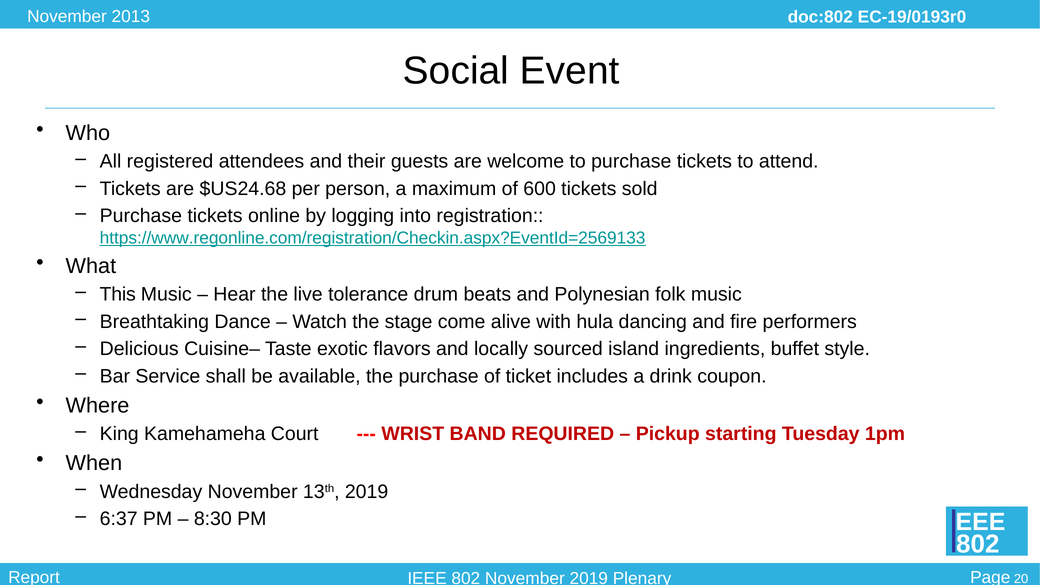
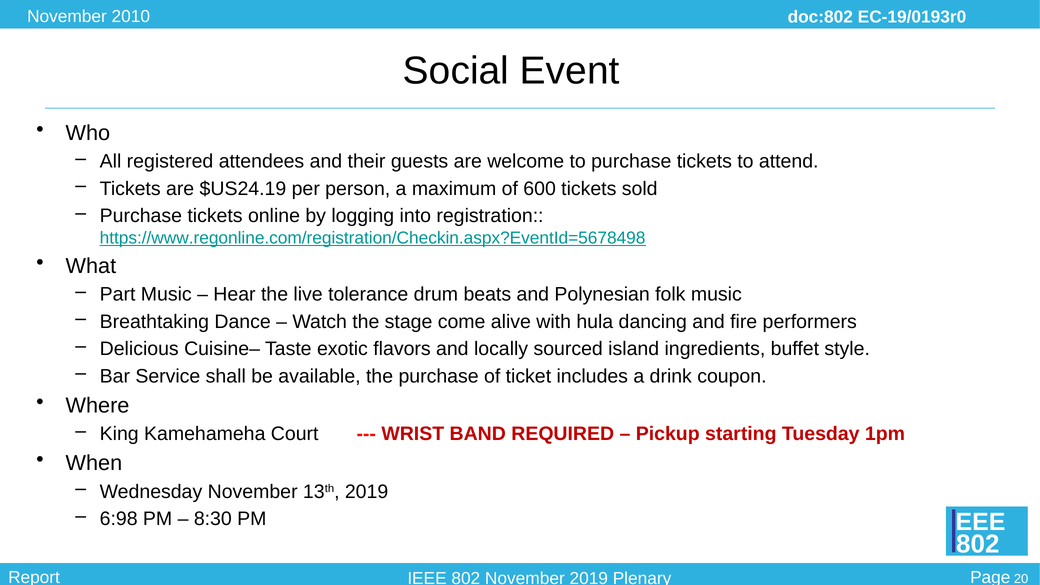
2013: 2013 -> 2010 (131, 17)
$US24.68: $US24.68 -> $US24.19 (243, 189)
https://www.regonline.com/registration/Checkin.aspx?EventId=2569133: https://www.regonline.com/registration/Checkin.aspx?EventId=2569133 -> https://www.regonline.com/registration/Checkin.aspx?EventId=5678498 (373, 238)
This: This -> Part (118, 294)
6:37: 6:37 -> 6:98 (119, 519)
